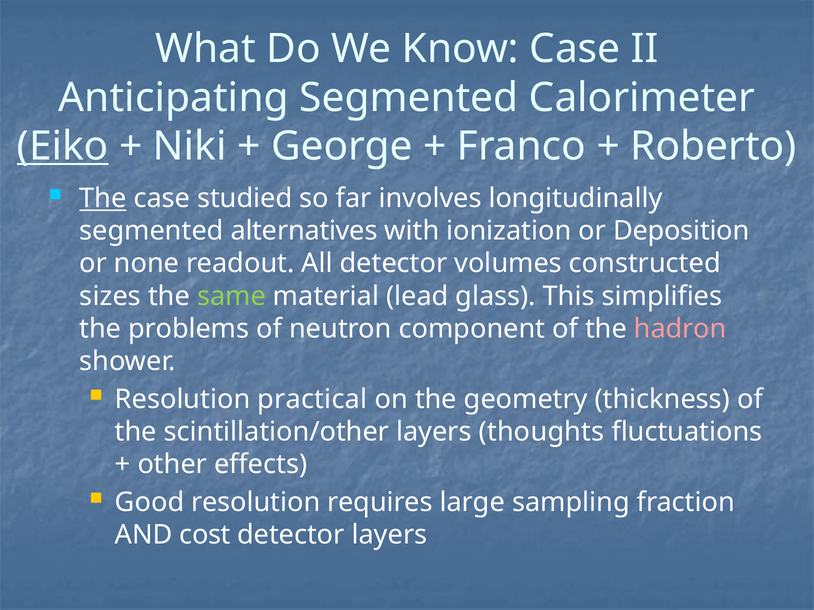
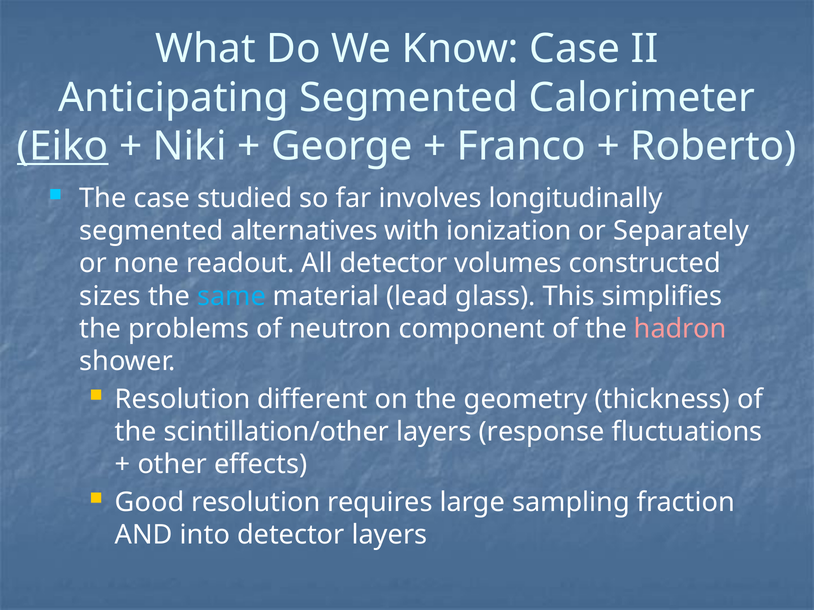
The underline: present -> none (103, 199)
Deposition: Deposition -> Separately (681, 231)
same colour: light green -> light blue (232, 296)
practical: practical -> different (312, 399)
thoughts: thoughts -> response (542, 432)
cost: cost -> into (205, 535)
